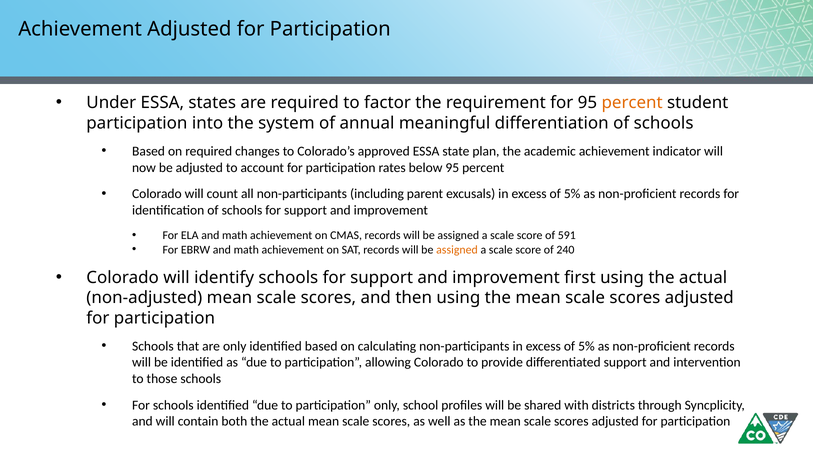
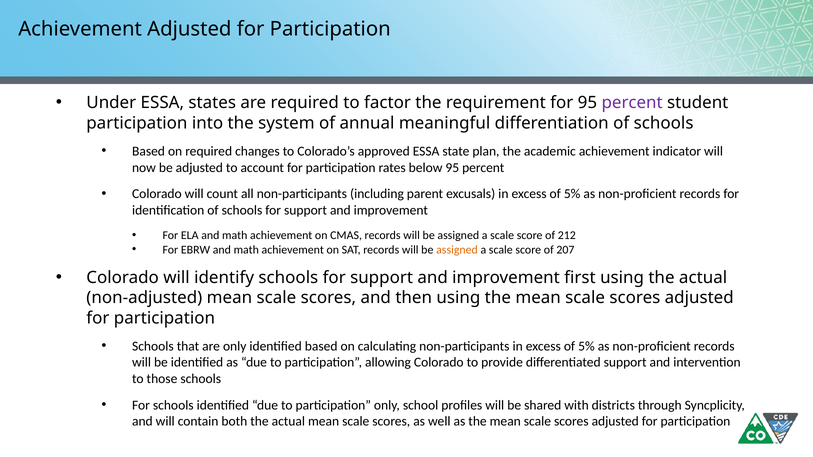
percent colour: orange -> purple (632, 103)
591: 591 -> 212 (567, 236)
240: 240 -> 207 (565, 250)
